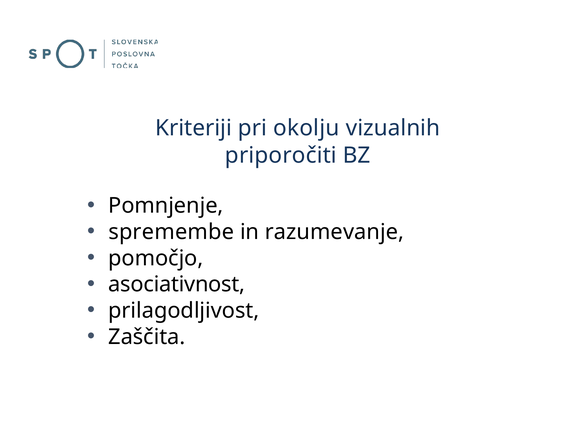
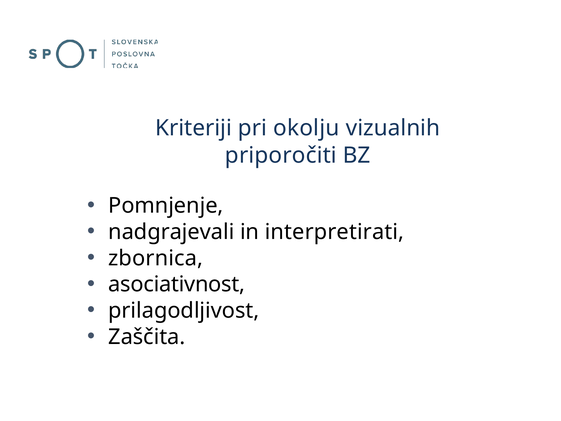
spremembe: spremembe -> nadgrajevali (171, 232)
razumevanje: razumevanje -> interpretirati (334, 232)
pomočjo: pomočjo -> zbornica (156, 258)
